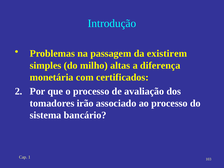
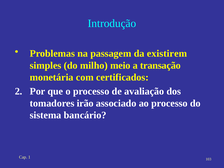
altas: altas -> meio (120, 65)
diferença: diferença -> transação (160, 65)
